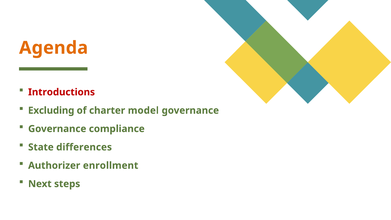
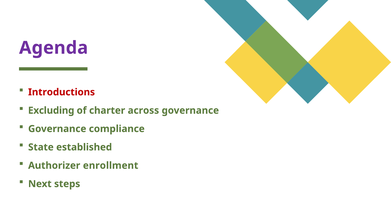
Agenda colour: orange -> purple (54, 48)
model: model -> across (143, 110)
differences: differences -> established (84, 147)
